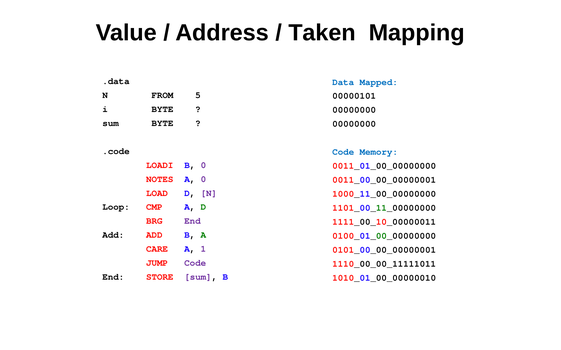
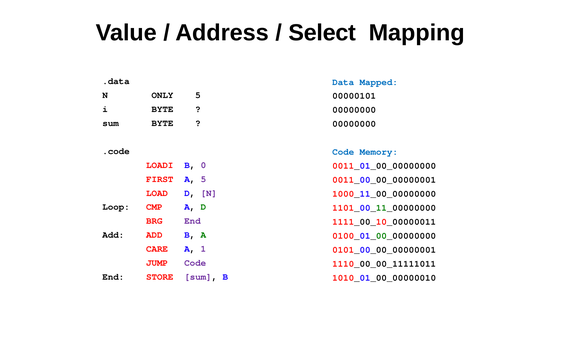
Taken: Taken -> Select (322, 33)
FROM: FROM -> ONLY (162, 95)
NOTES: NOTES -> FIRST (160, 179)
A 0: 0 -> 5 (203, 179)
